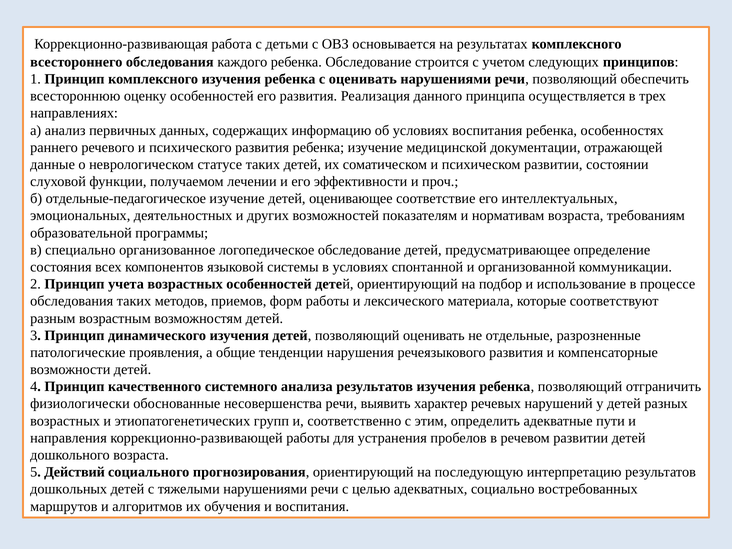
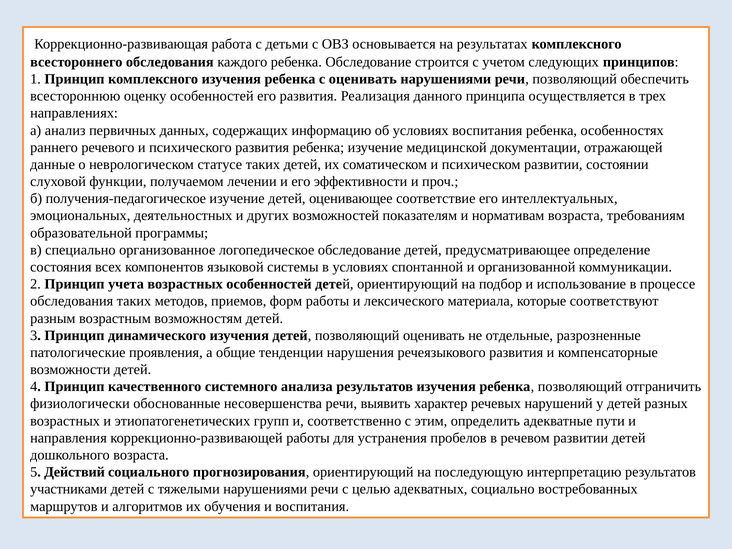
отдельные-педагогическое: отдельные-педагогическое -> получения-педагогическое (126, 199)
дошкольных: дошкольных -> участниками (69, 489)
